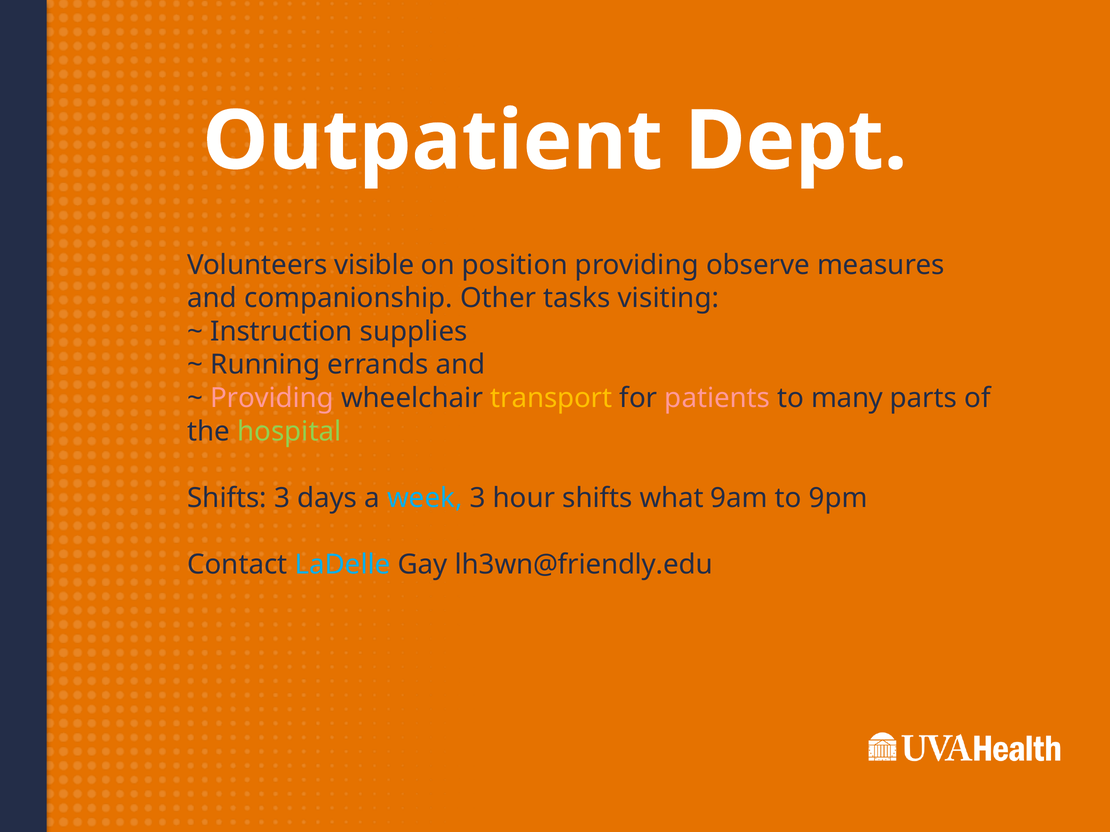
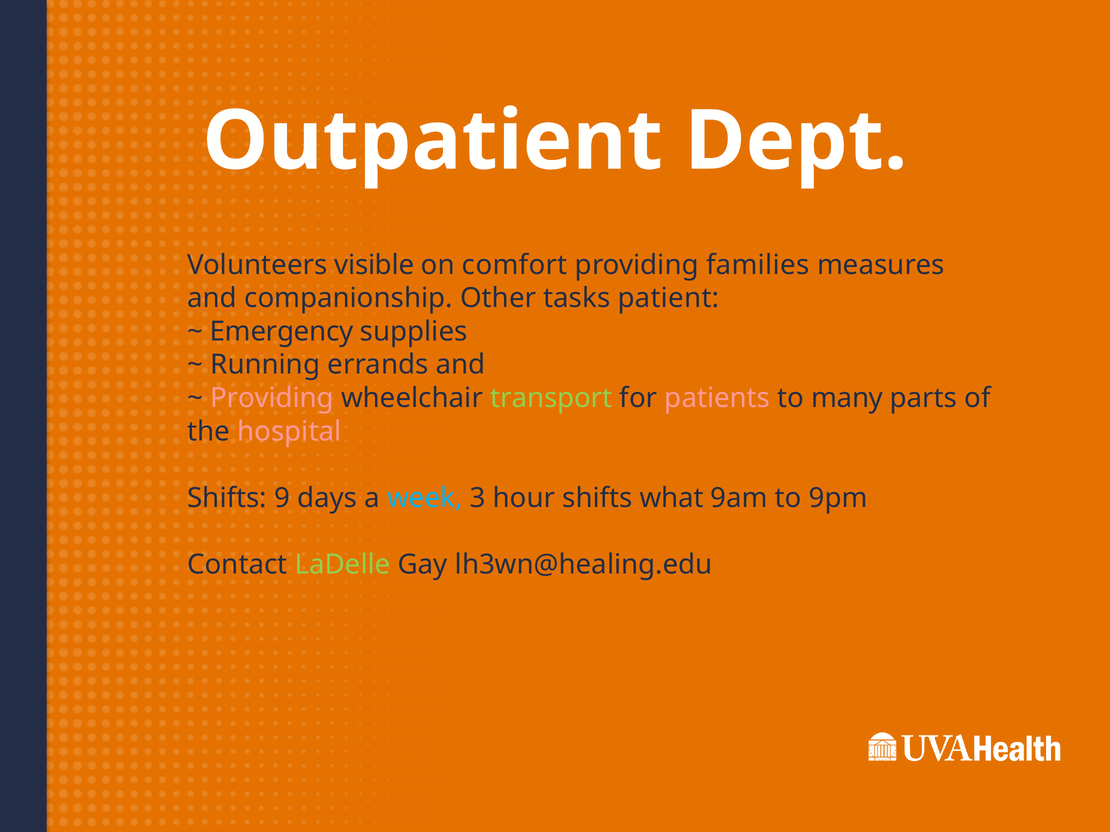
position: position -> comfort (515, 265)
observe: observe -> families (758, 265)
visiting: visiting -> patient (668, 298)
Instruction: Instruction -> Emergency (281, 332)
transport colour: yellow -> light green (551, 398)
hospital colour: light green -> pink (289, 432)
Shifts 3: 3 -> 9 (282, 498)
LaDelle colour: light blue -> light green (343, 565)
lh3wn@friendly.edu: lh3wn@friendly.edu -> lh3wn@healing.edu (584, 565)
